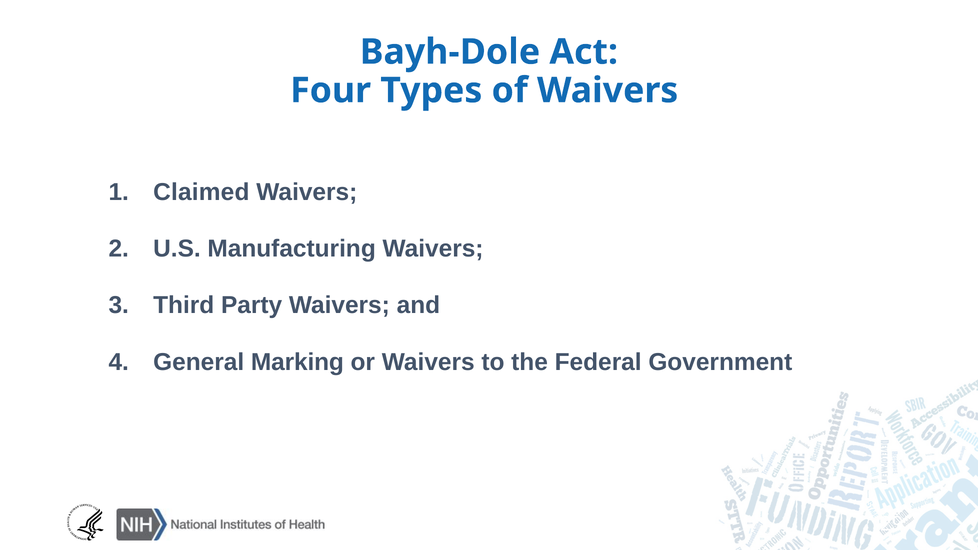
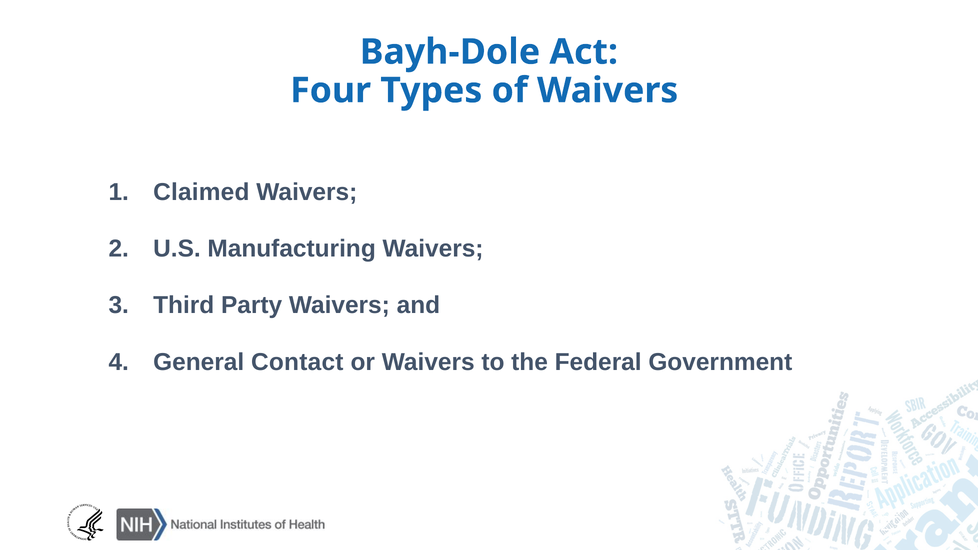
Marking: Marking -> Contact (297, 362)
